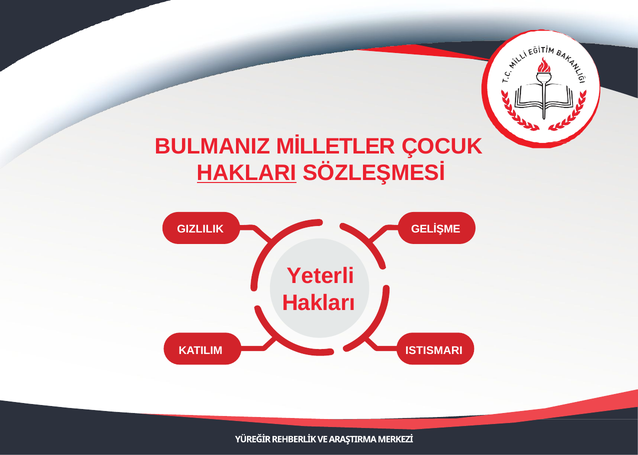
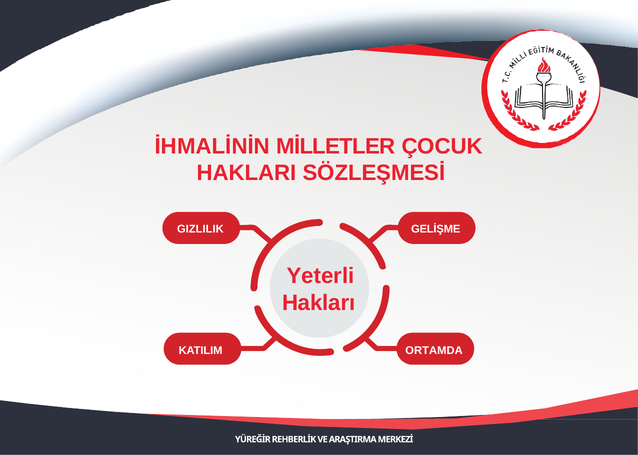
BULMANIZ: BULMANIZ -> İHMALİNİN (212, 146)
HAKLARI underline: present -> none (247, 173)
ISTISMARI: ISTISMARI -> ORTAMDA (434, 350)
